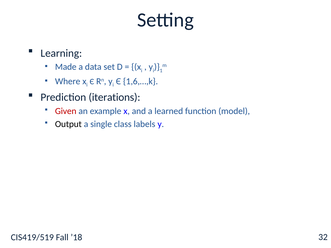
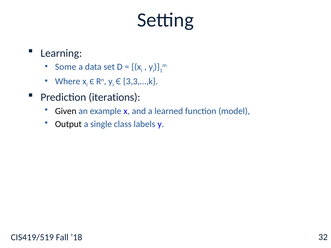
Made: Made -> Some (66, 67)
1,6,…,k: 1,6,…,k -> 3,3,…,k (141, 81)
Given colour: red -> black (66, 111)
